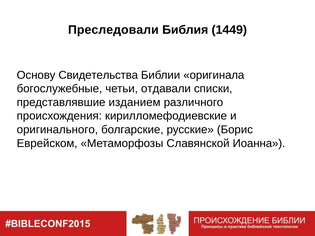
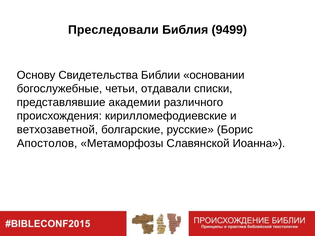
1449: 1449 -> 9499 (229, 30)
оригинала: оригинала -> основании (214, 75)
изданием: изданием -> академии (135, 102)
оригинального: оригинального -> ветхозаветной (57, 130)
Еврейском: Еврейском -> Апостолов (47, 143)
